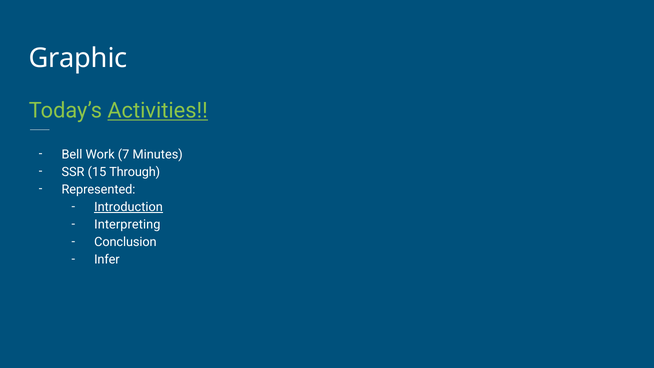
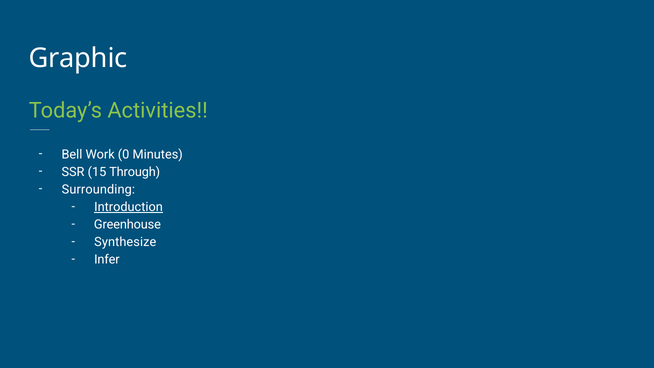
Activities underline: present -> none (158, 111)
7: 7 -> 0 (124, 154)
Represented: Represented -> Surrounding (98, 189)
Interpreting: Interpreting -> Greenhouse (127, 225)
Conclusion: Conclusion -> Synthesize (125, 242)
